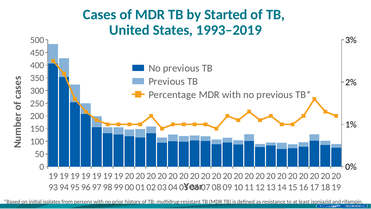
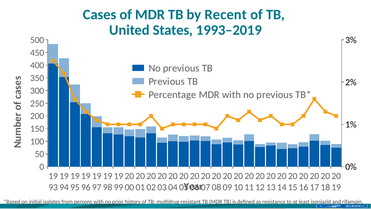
Started: Started -> Recent (226, 15)
